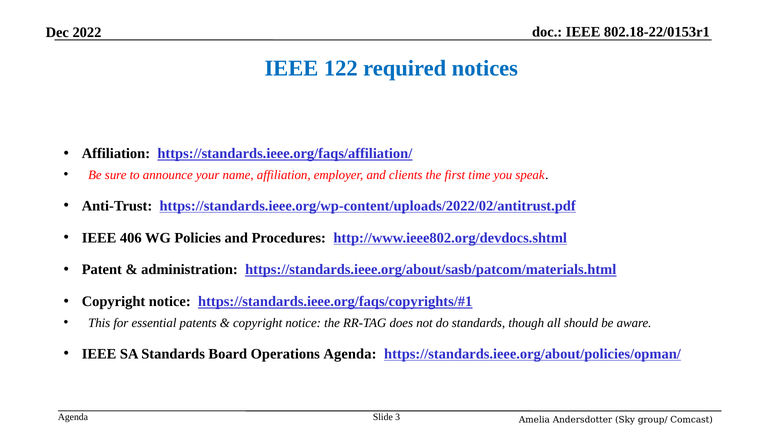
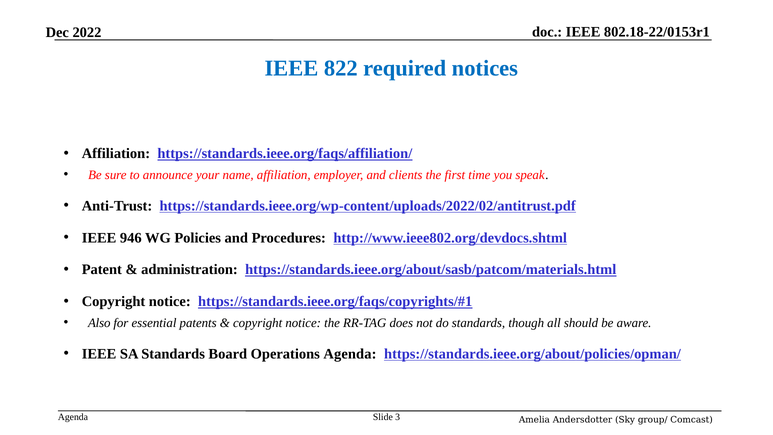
122: 122 -> 822 (341, 68)
406: 406 -> 946 (131, 238)
This: This -> Also (99, 323)
